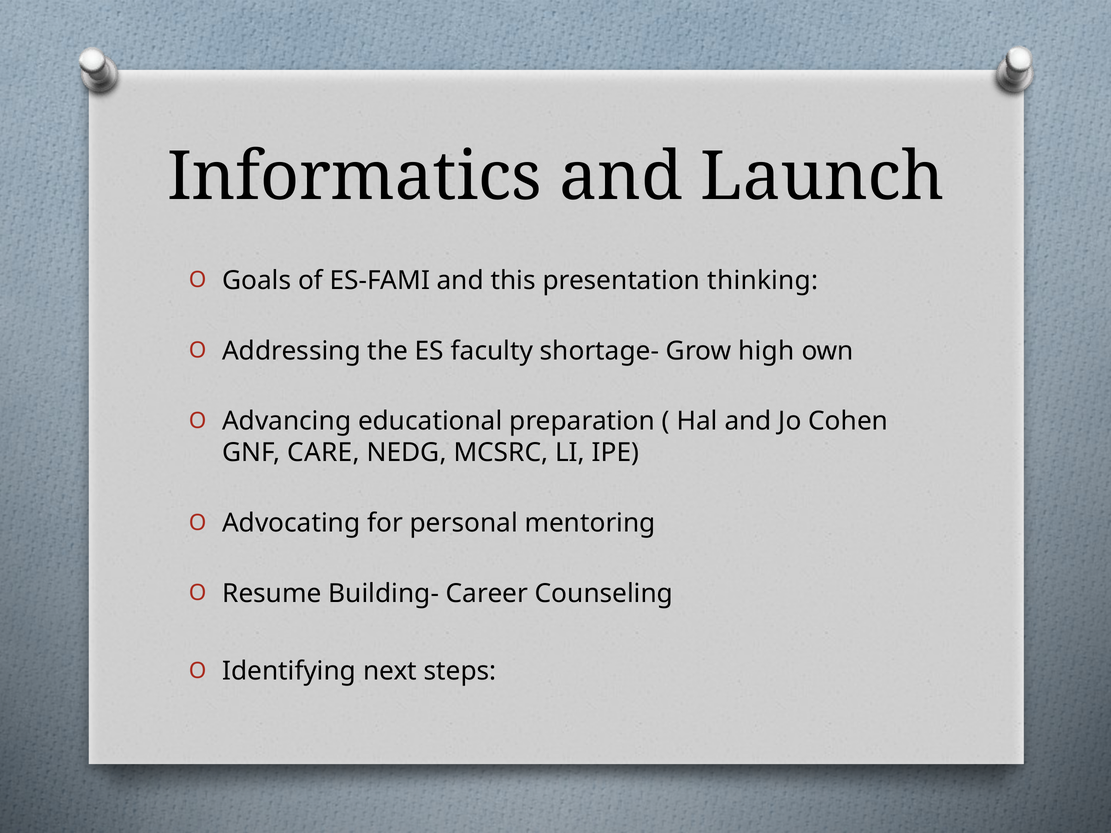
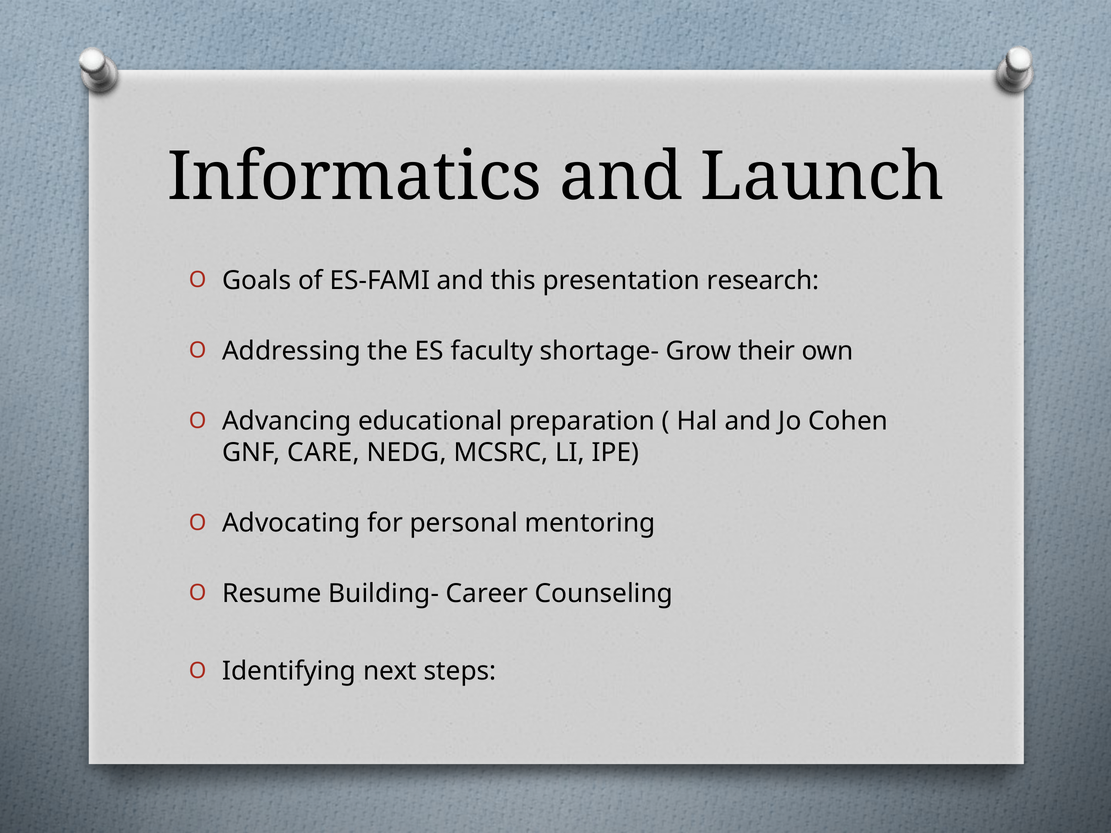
thinking: thinking -> research (763, 281)
high: high -> their (767, 351)
